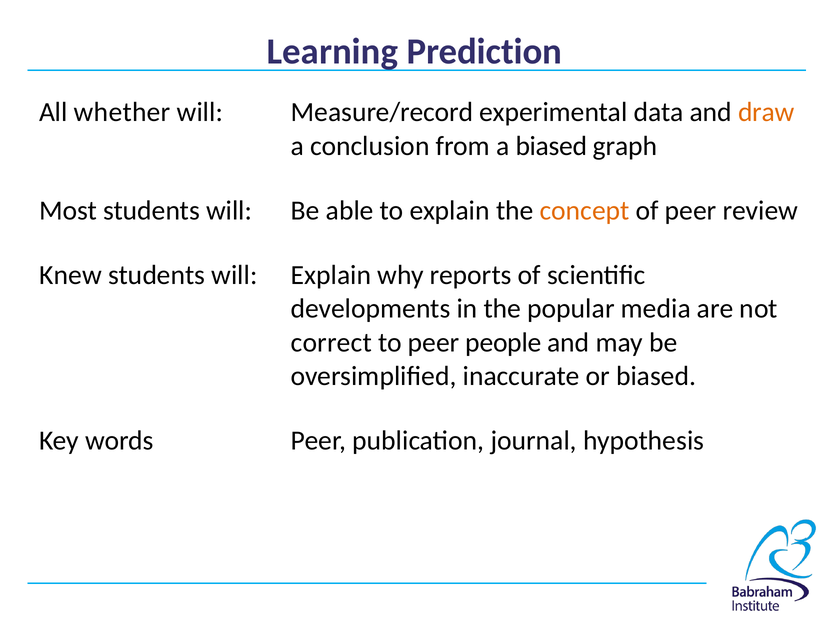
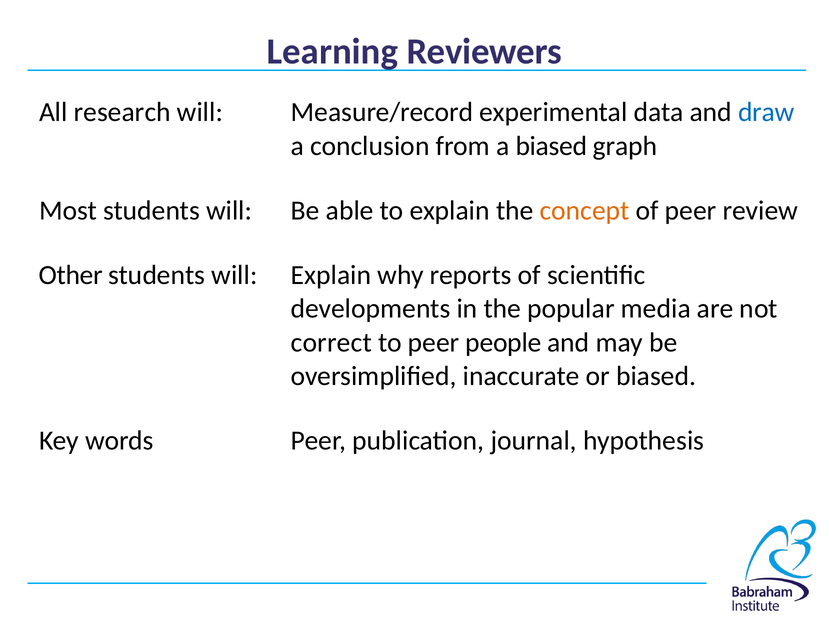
Prediction: Prediction -> Reviewers (484, 52)
whether: whether -> research (122, 112)
draw colour: orange -> blue (766, 112)
Knew: Knew -> Other (71, 275)
